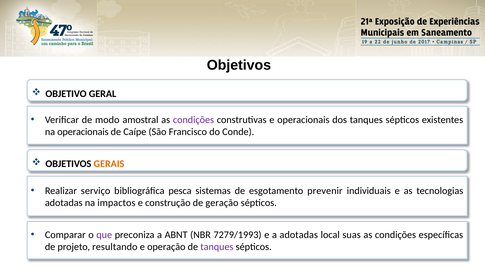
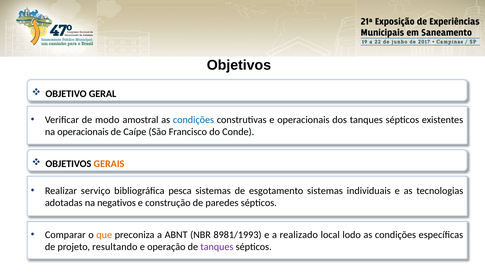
condições colour: purple -> blue (193, 120)
esgotamento prevenir: prevenir -> sistemas (325, 191)
impactos: impactos -> negativos (117, 203)
geração: geração -> paredes (222, 203)
que colour: purple -> orange (104, 235)
7279/1993: 7279/1993 -> 8981/1993 (238, 235)
a adotadas: adotadas -> realizado (299, 235)
suas: suas -> lodo (352, 235)
